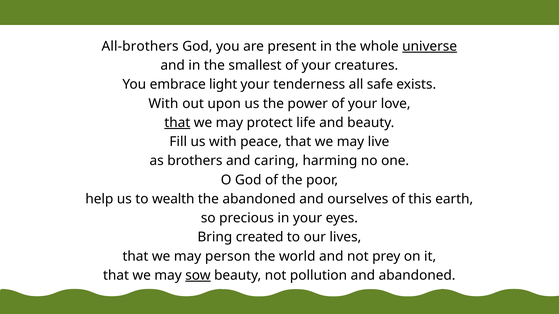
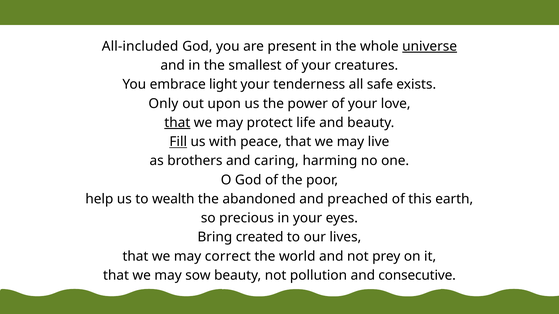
All-brothers: All-brothers -> All-included (140, 46)
With: With -> Only (163, 104)
Fill underline: none -> present (178, 142)
ourselves: ourselves -> preached (358, 199)
person: person -> correct (228, 257)
sow underline: present -> none (198, 276)
and abandoned: abandoned -> consecutive (417, 276)
